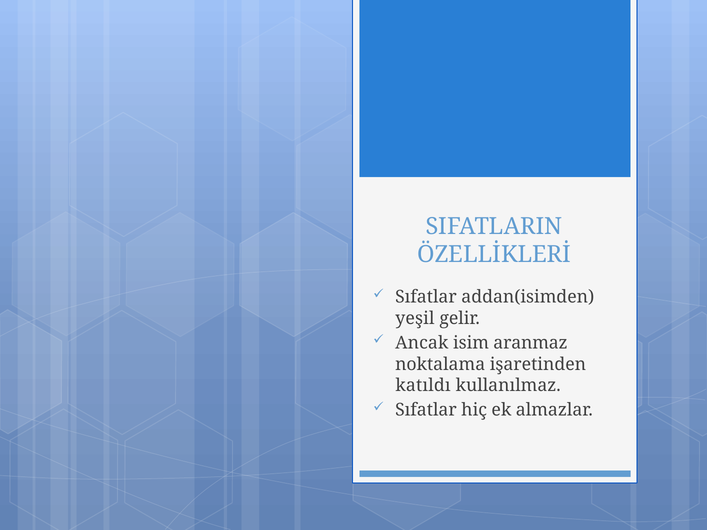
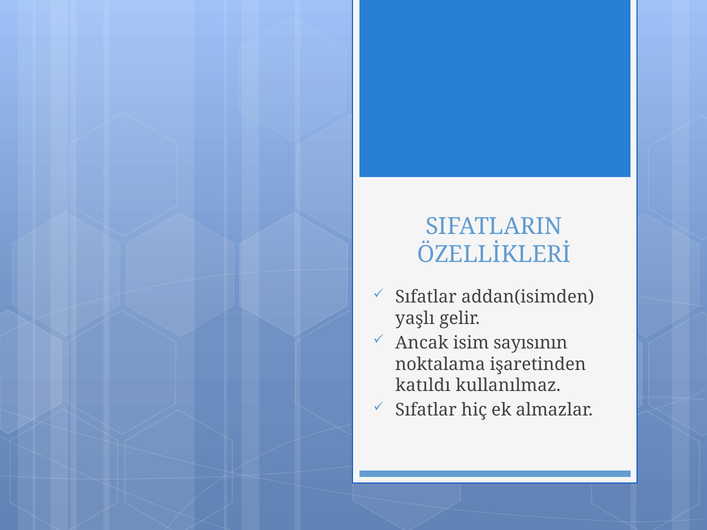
yeşil: yeşil -> yaşlı (415, 318)
aranmaz: aranmaz -> sayısının (530, 343)
